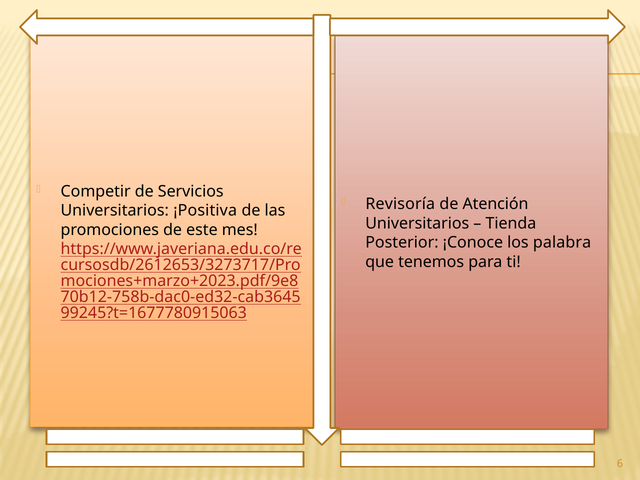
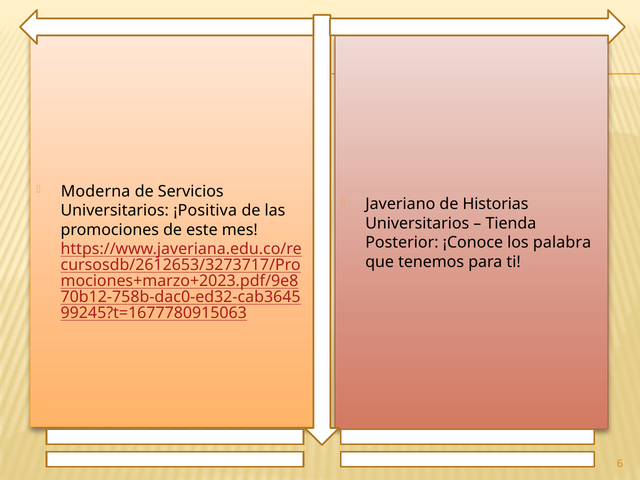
Competir: Competir -> Moderna (96, 191)
Revisoría: Revisoría -> Javeriano (400, 204)
Atención: Atención -> Historias (495, 204)
